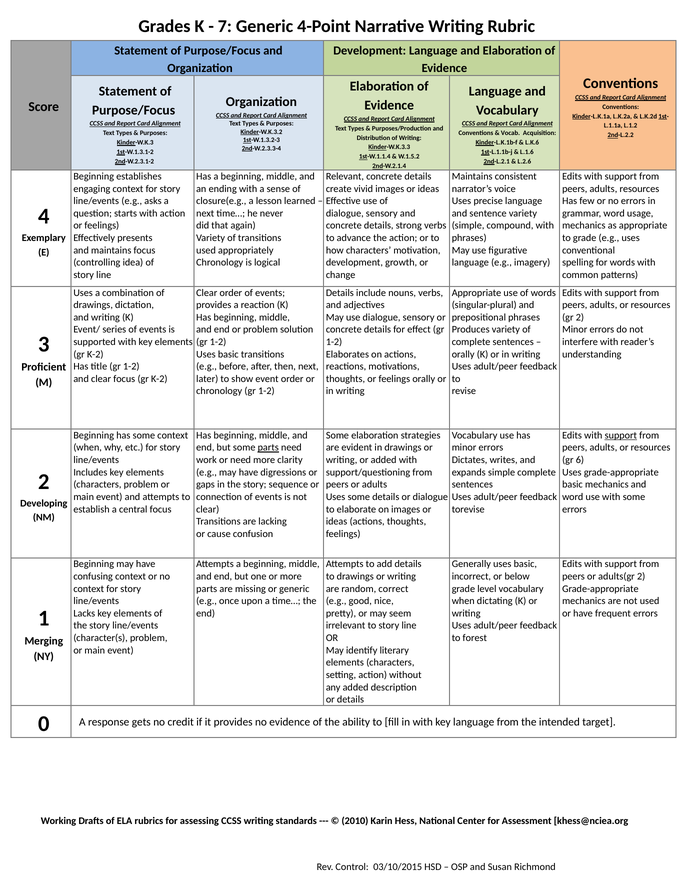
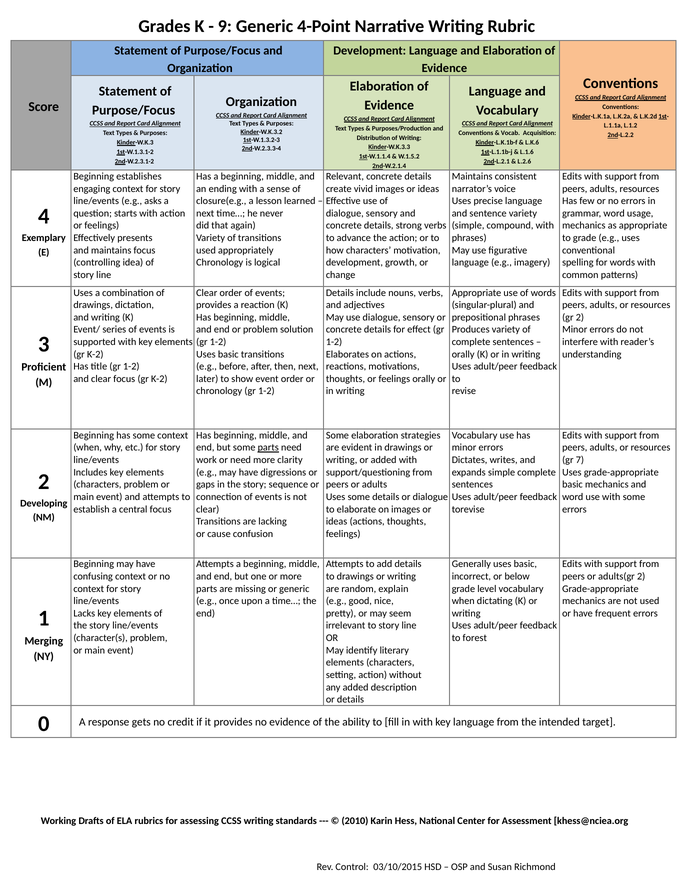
7: 7 -> 9 (225, 26)
support underline: present -> none (621, 435)
6: 6 -> 7 (580, 460)
correct: correct -> explain (393, 588)
